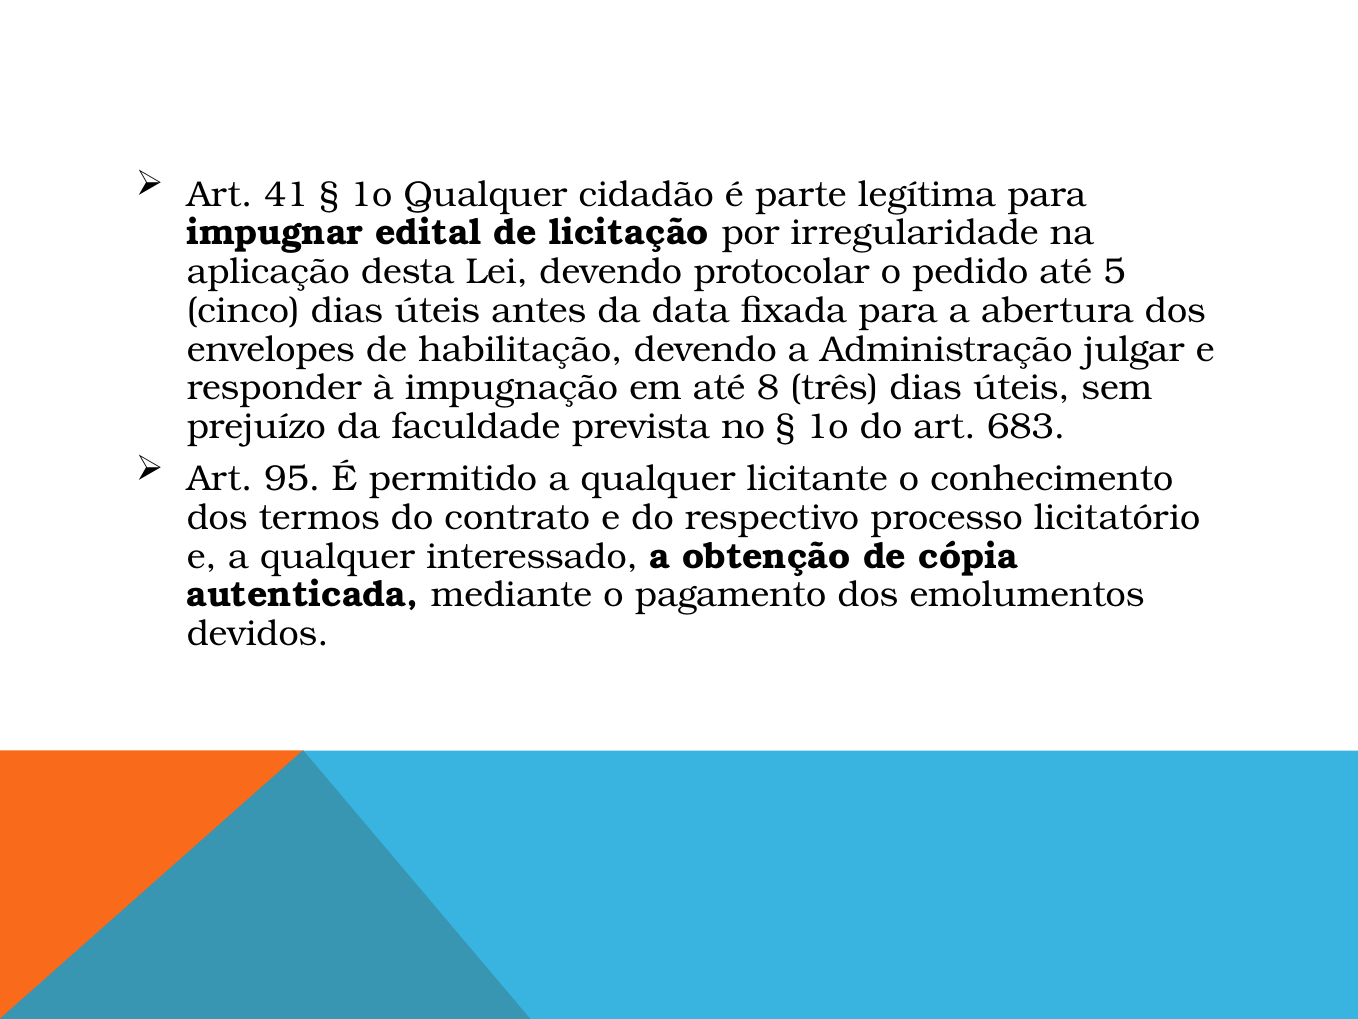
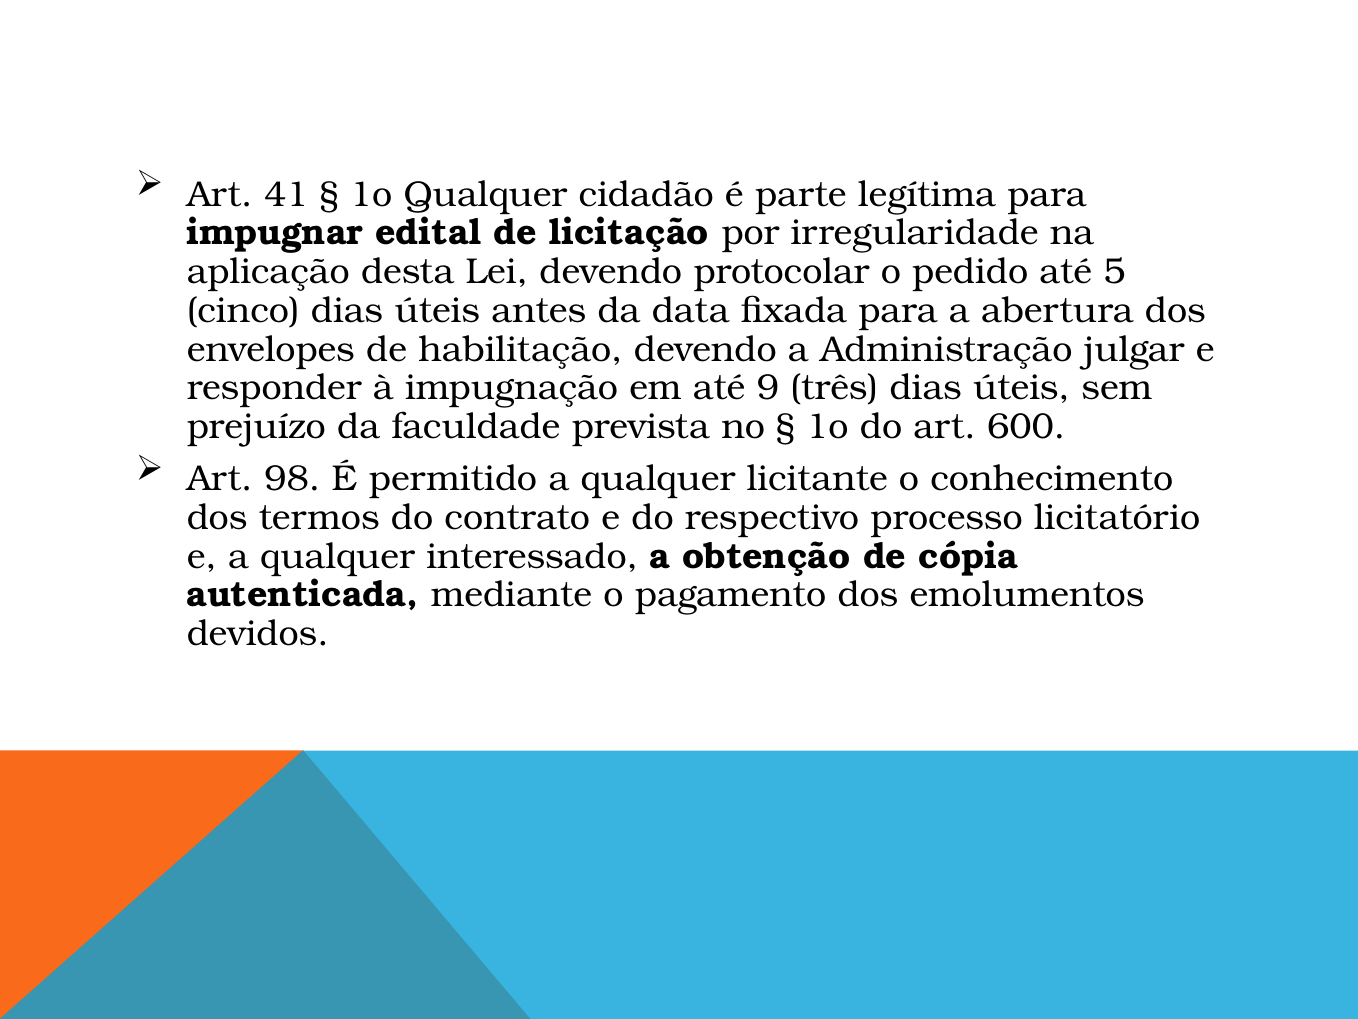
8: 8 -> 9 (768, 388)
683: 683 -> 600 (1026, 426)
95: 95 -> 98 (292, 479)
